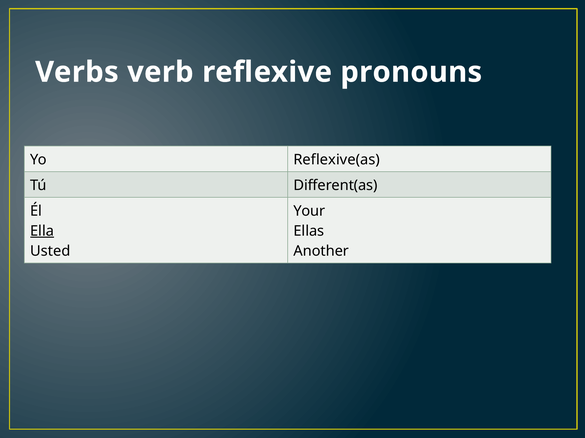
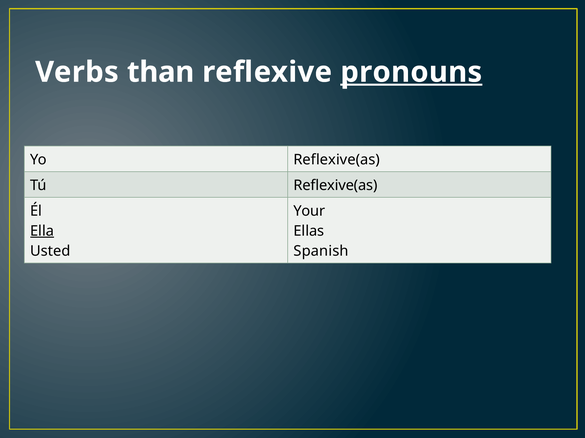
verb: verb -> than (161, 72)
pronouns underline: none -> present (411, 72)
Tú Different(as: Different(as -> Reflexive(as (336, 186)
Another: Another -> Spanish (321, 251)
